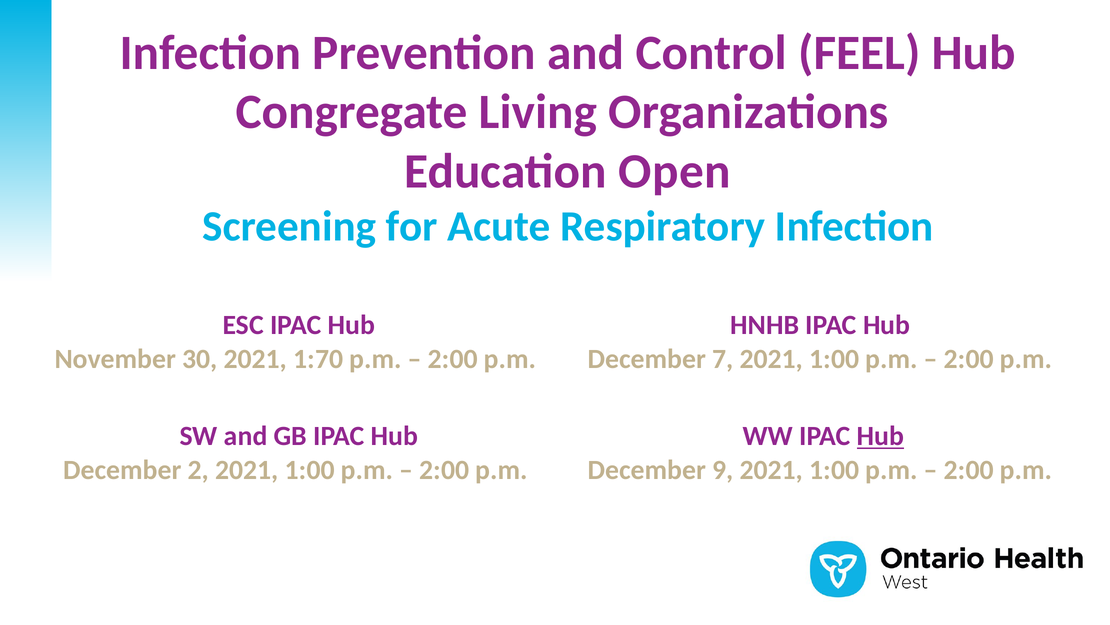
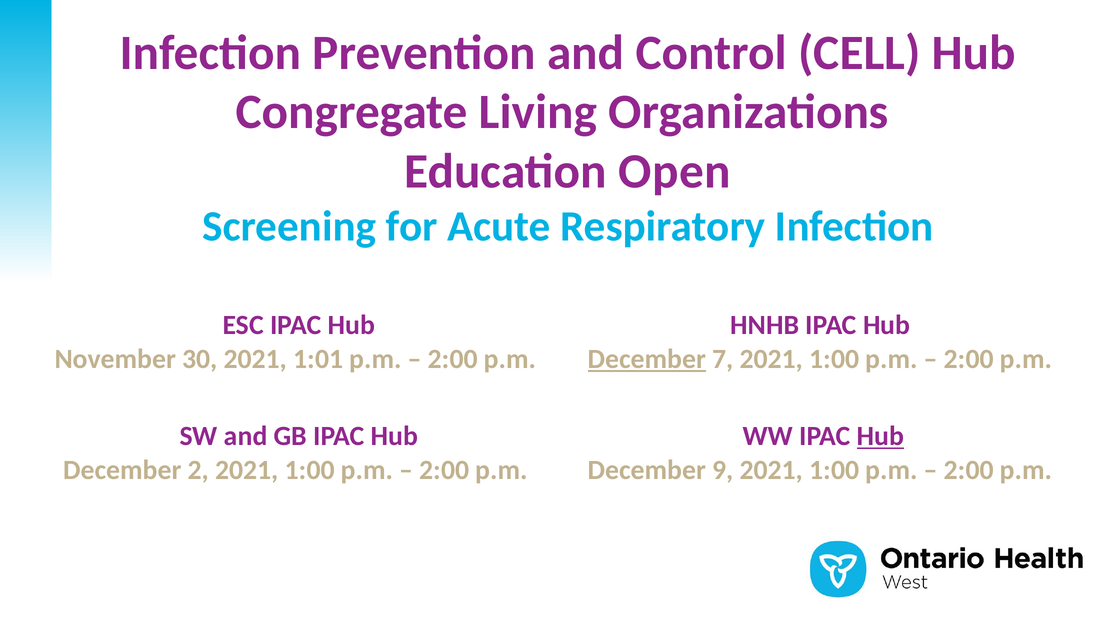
FEEL: FEEL -> CELL (859, 53)
1:70: 1:70 -> 1:01 (318, 359)
December underline: none -> present (647, 359)
